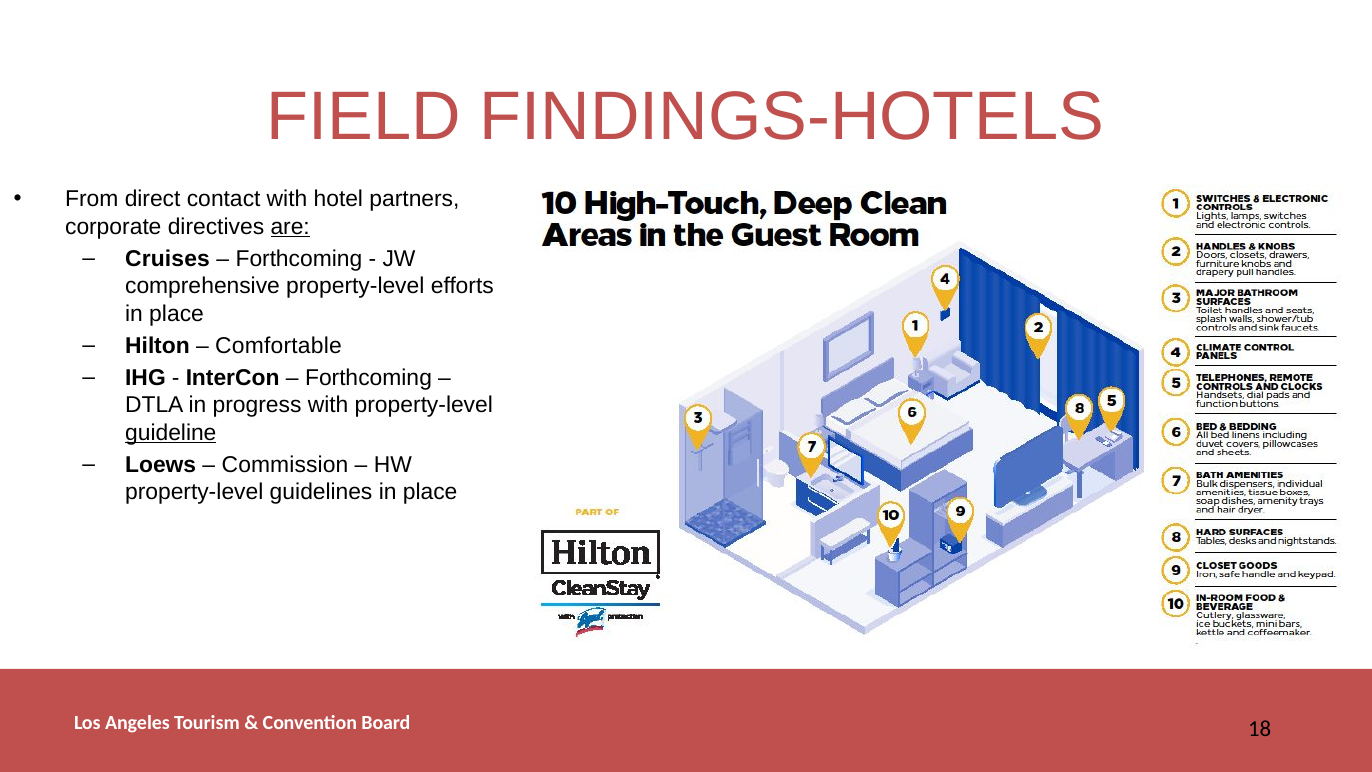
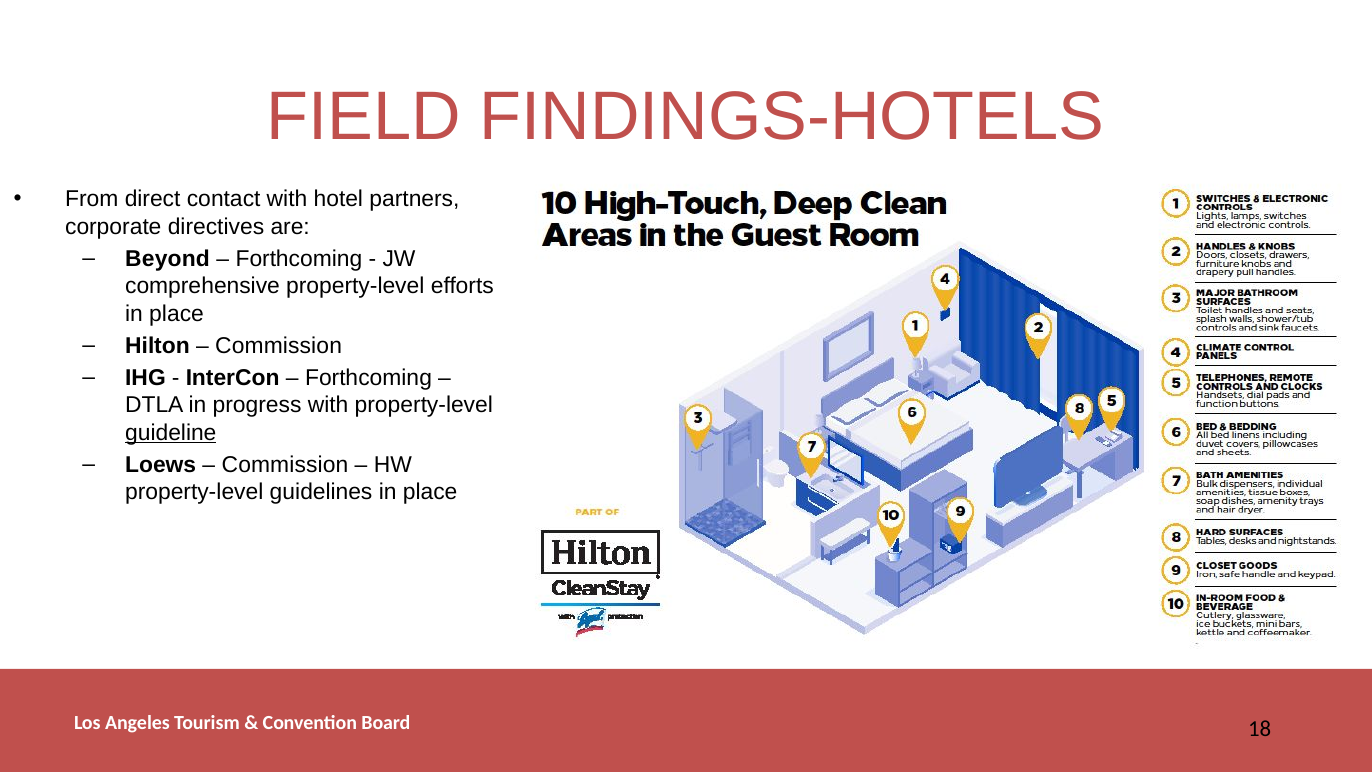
are underline: present -> none (290, 227)
Cruises: Cruises -> Beyond (168, 259)
Comfortable: Comfortable -> Commission (279, 346)
